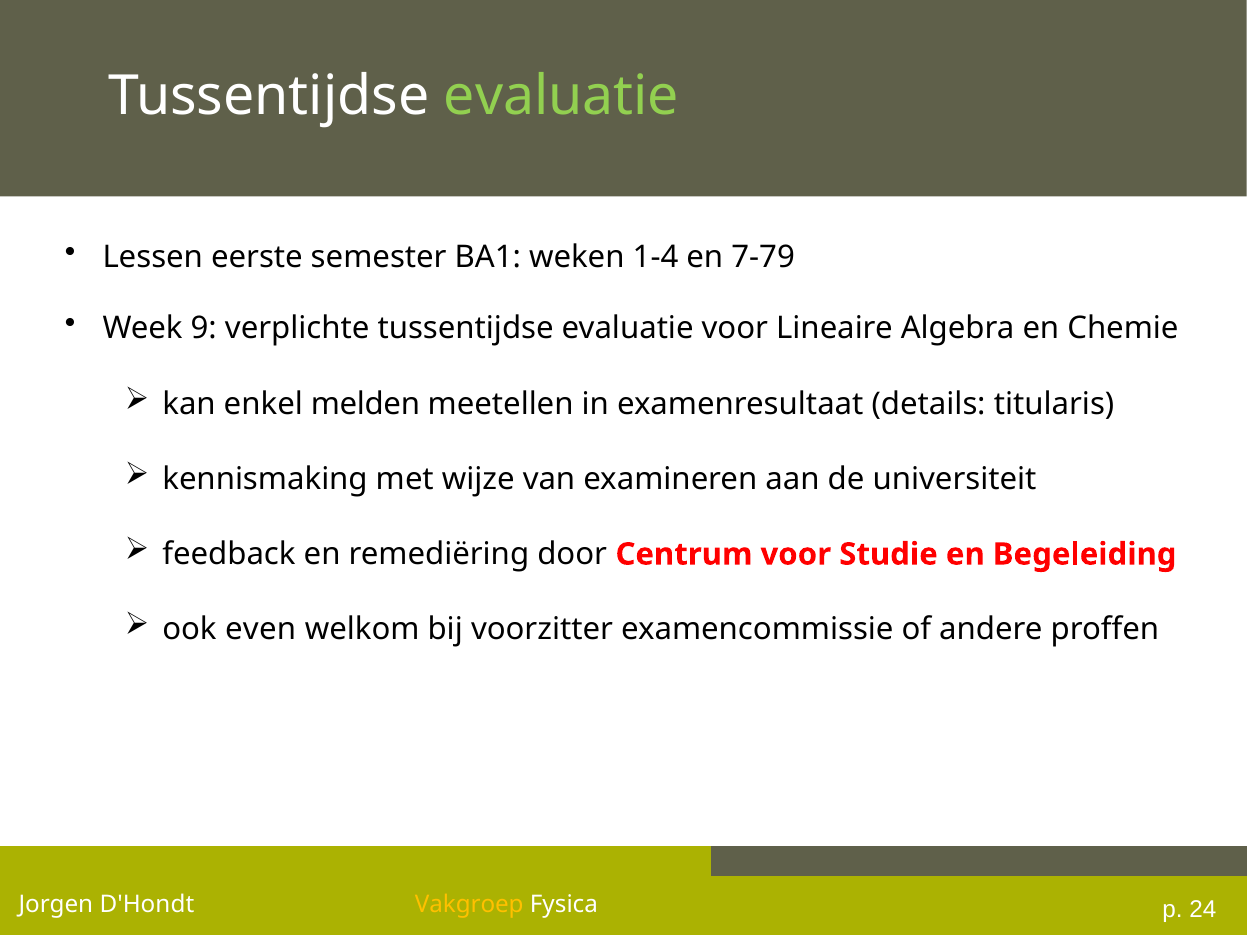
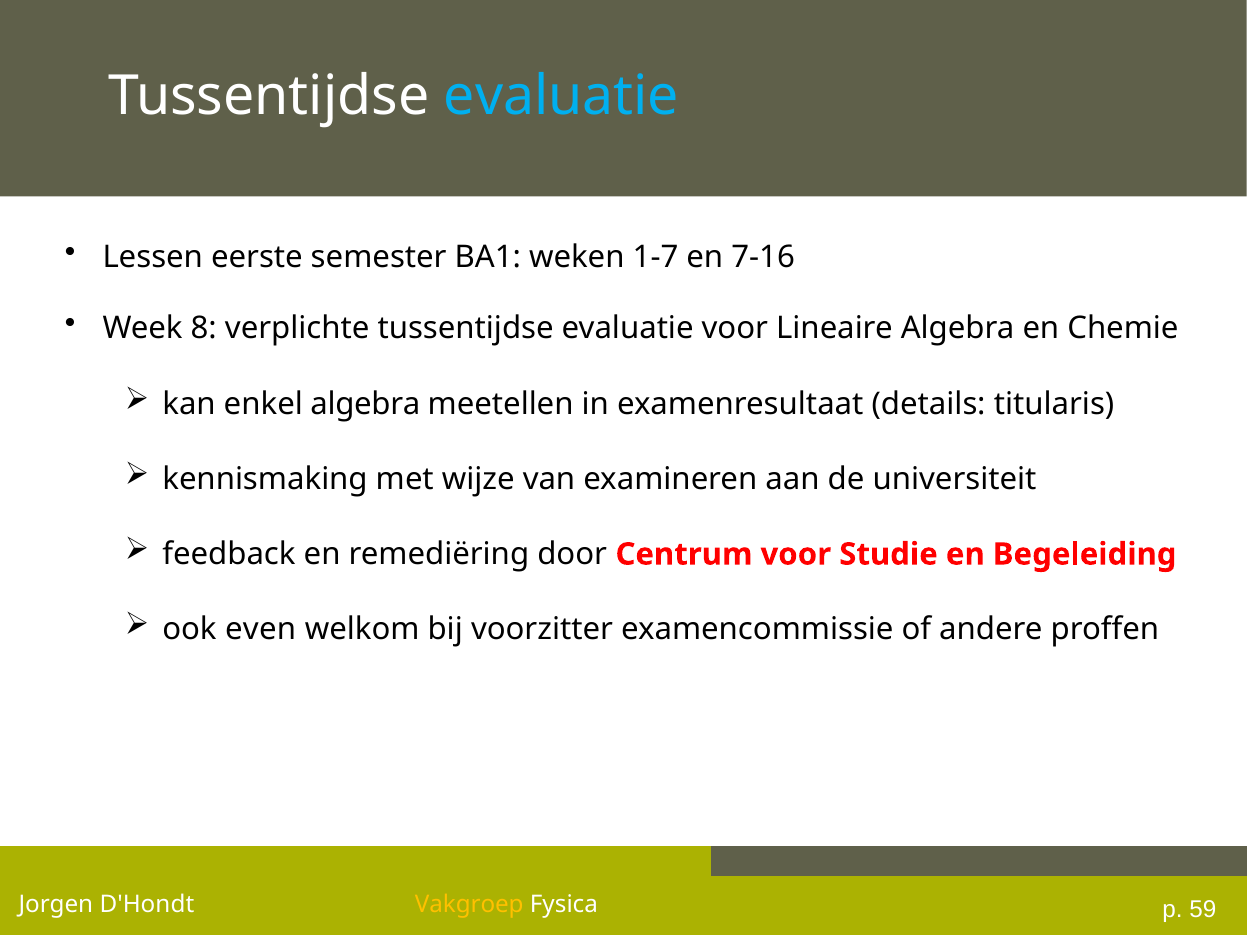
evaluatie colour: light green -> light blue (561, 96)
1-4: 1-4 -> 1-7 (656, 257)
7-79: 7-79 -> 7-16 (763, 257)
9: 9 -> 8 (204, 328)
enkel melden: melden -> algebra (365, 405)
24: 24 -> 59 (1203, 910)
